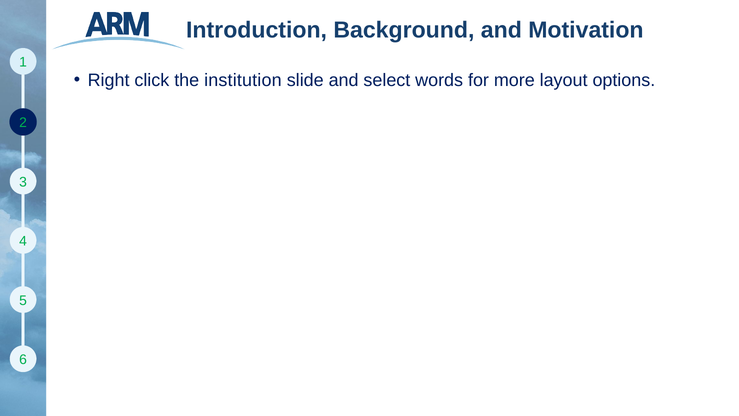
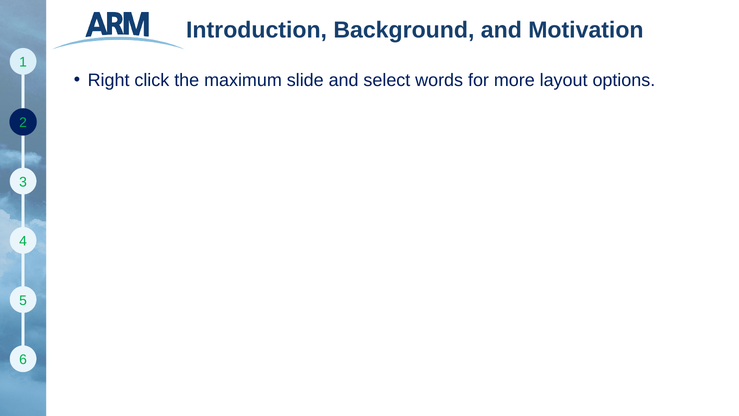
institution: institution -> maximum (243, 80)
